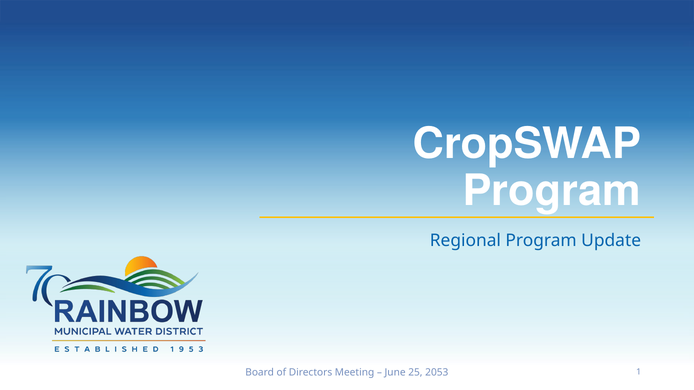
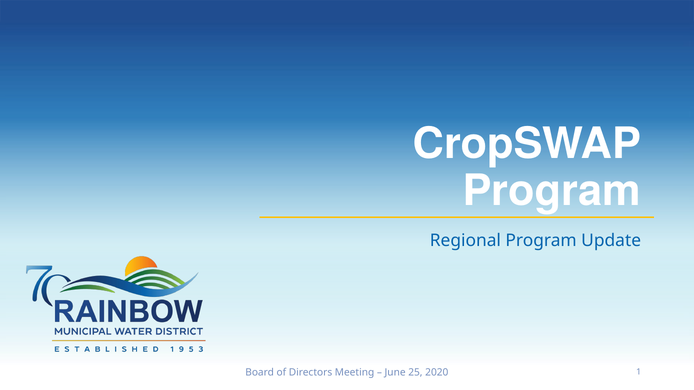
2053: 2053 -> 2020 (437, 373)
